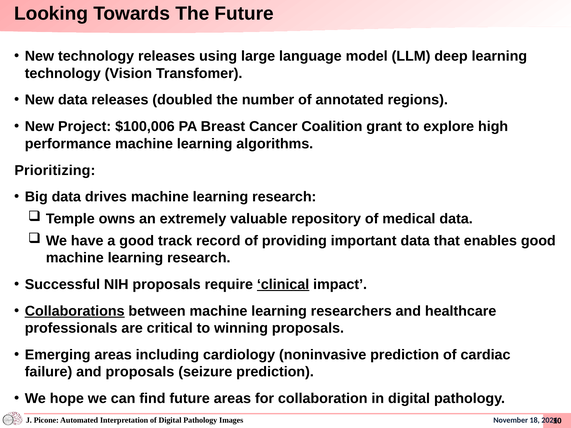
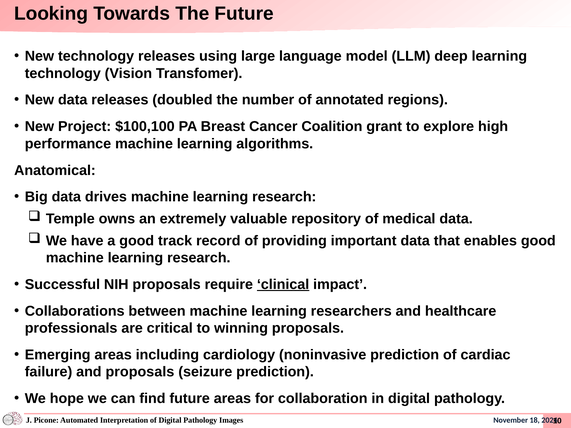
$100,006: $100,006 -> $100,100 (145, 127)
Prioritizing: Prioritizing -> Anatomical (55, 170)
Collaborations underline: present -> none (75, 311)
